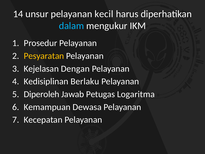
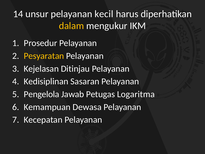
dalam colour: light blue -> yellow (71, 26)
Dengan: Dengan -> Ditinjau (75, 69)
Berlaku: Berlaku -> Sasaran (85, 81)
Diperoleh: Diperoleh -> Pengelola (42, 94)
